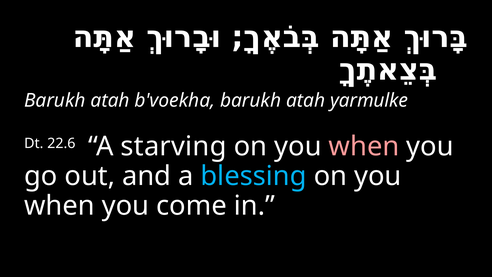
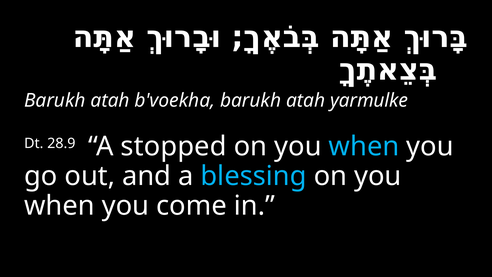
22.6: 22.6 -> 28.9 (61, 143)
starving: starving -> stopped (174, 147)
when colour: pink -> light blue (364, 147)
